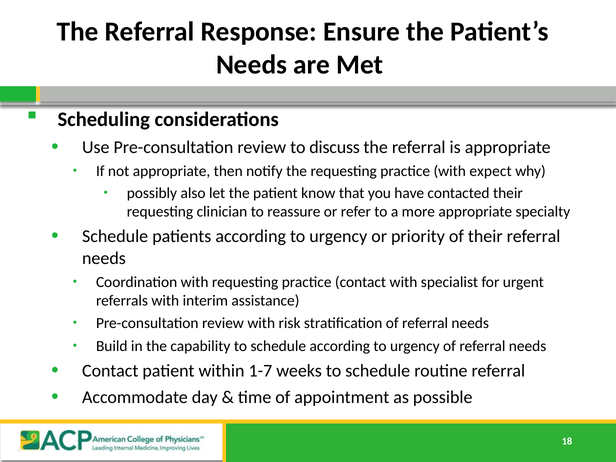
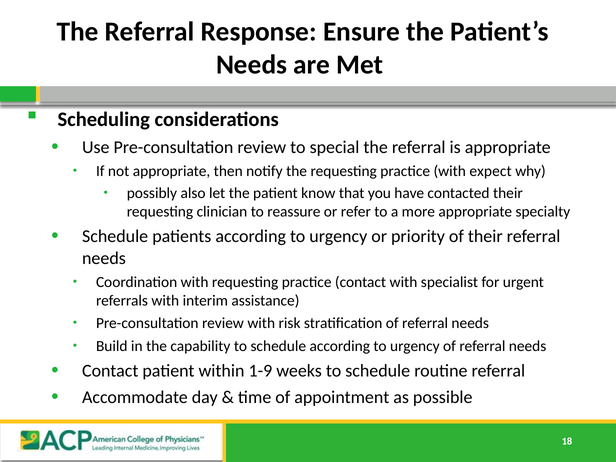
discuss: discuss -> special (335, 147)
1-7: 1-7 -> 1-9 (260, 371)
